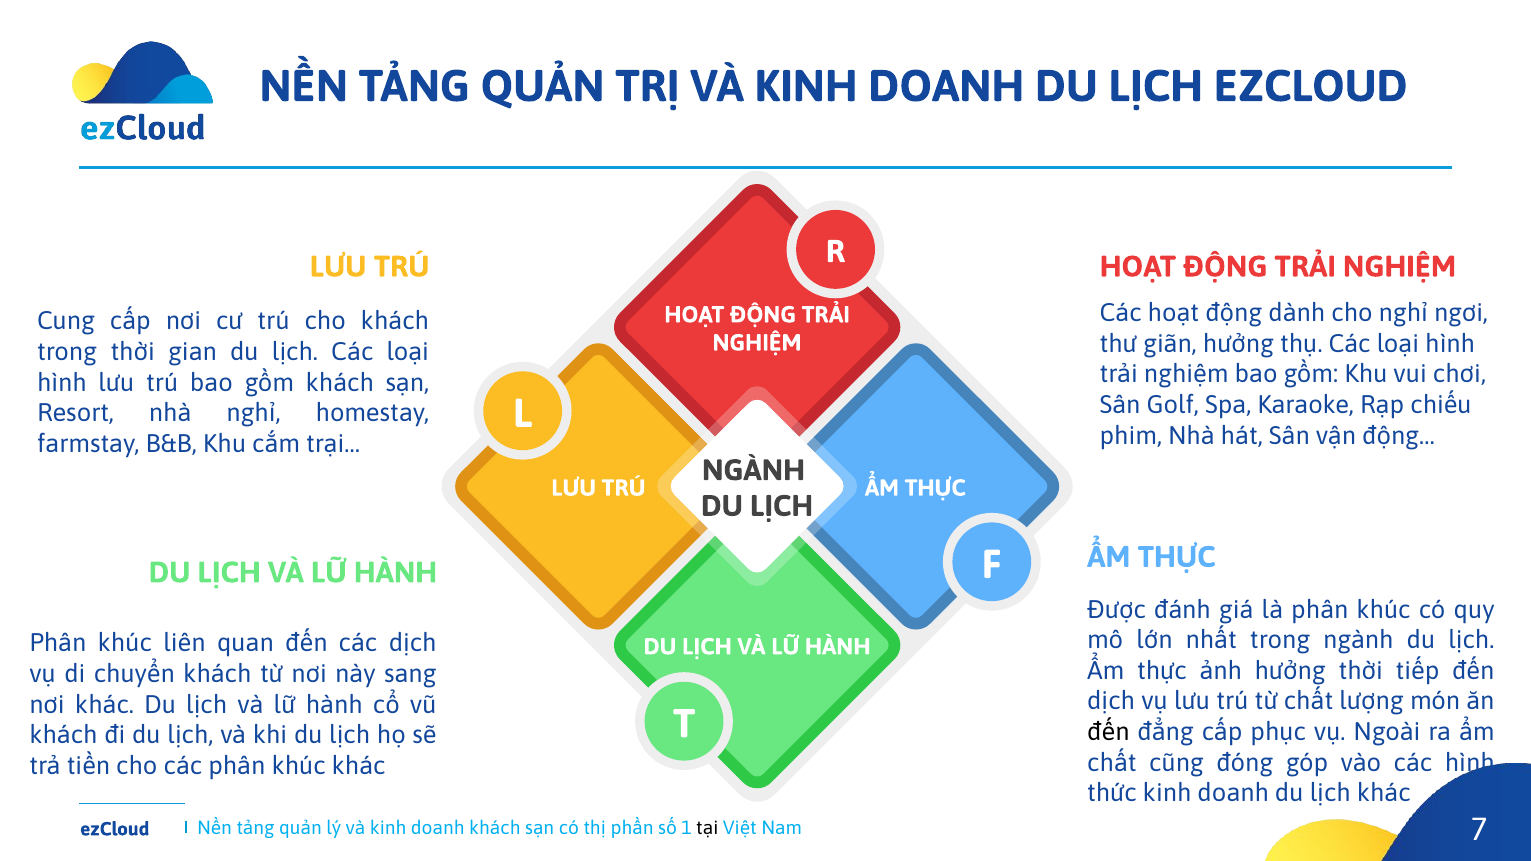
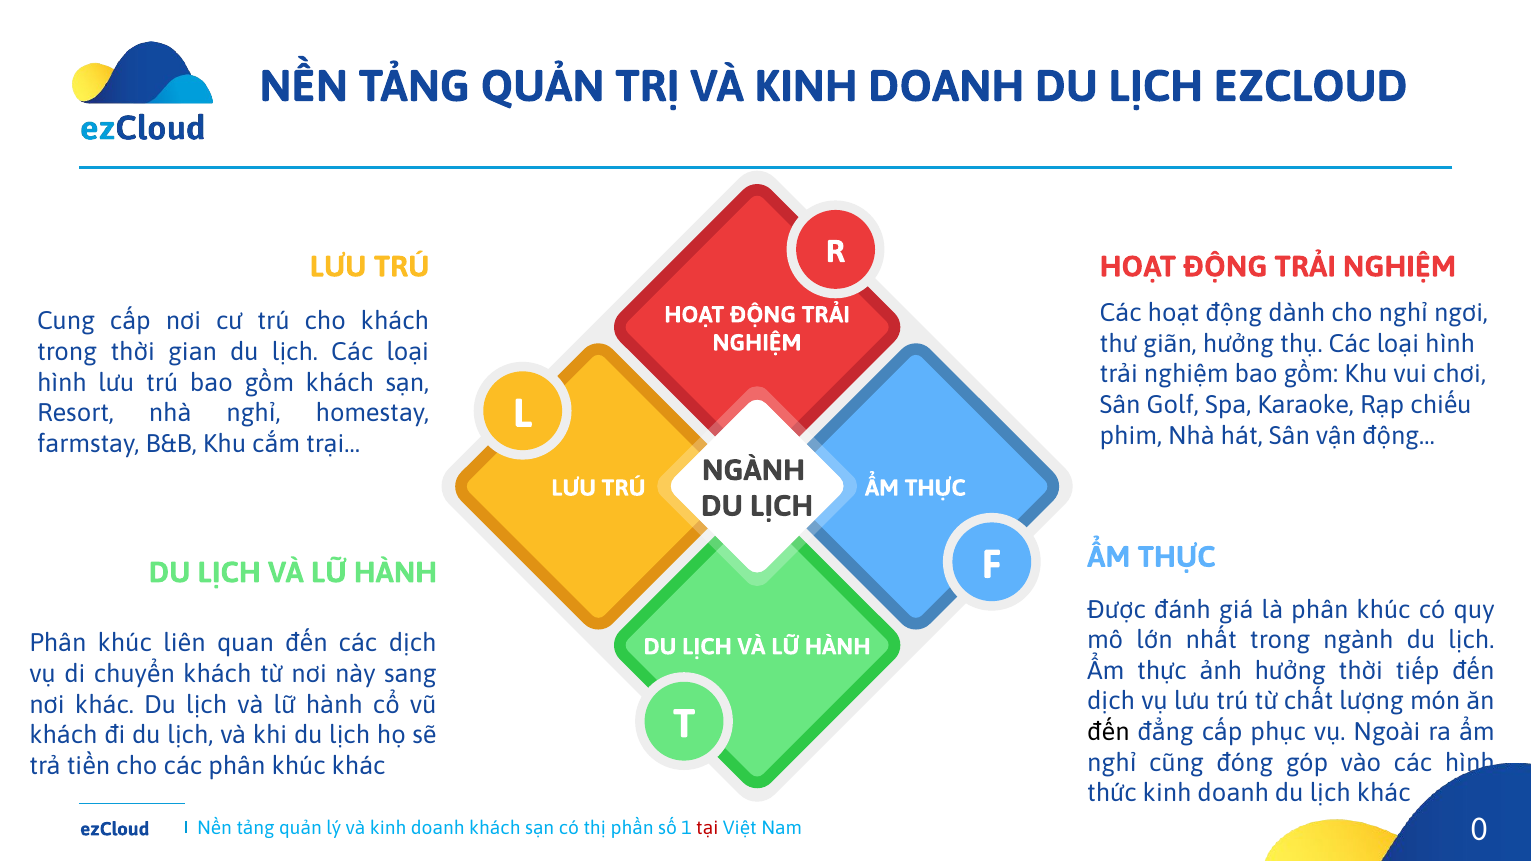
chất: chất -> nghỉ (1112, 763)
tại colour: black -> red (707, 829)
7: 7 -> 0 (1479, 830)
